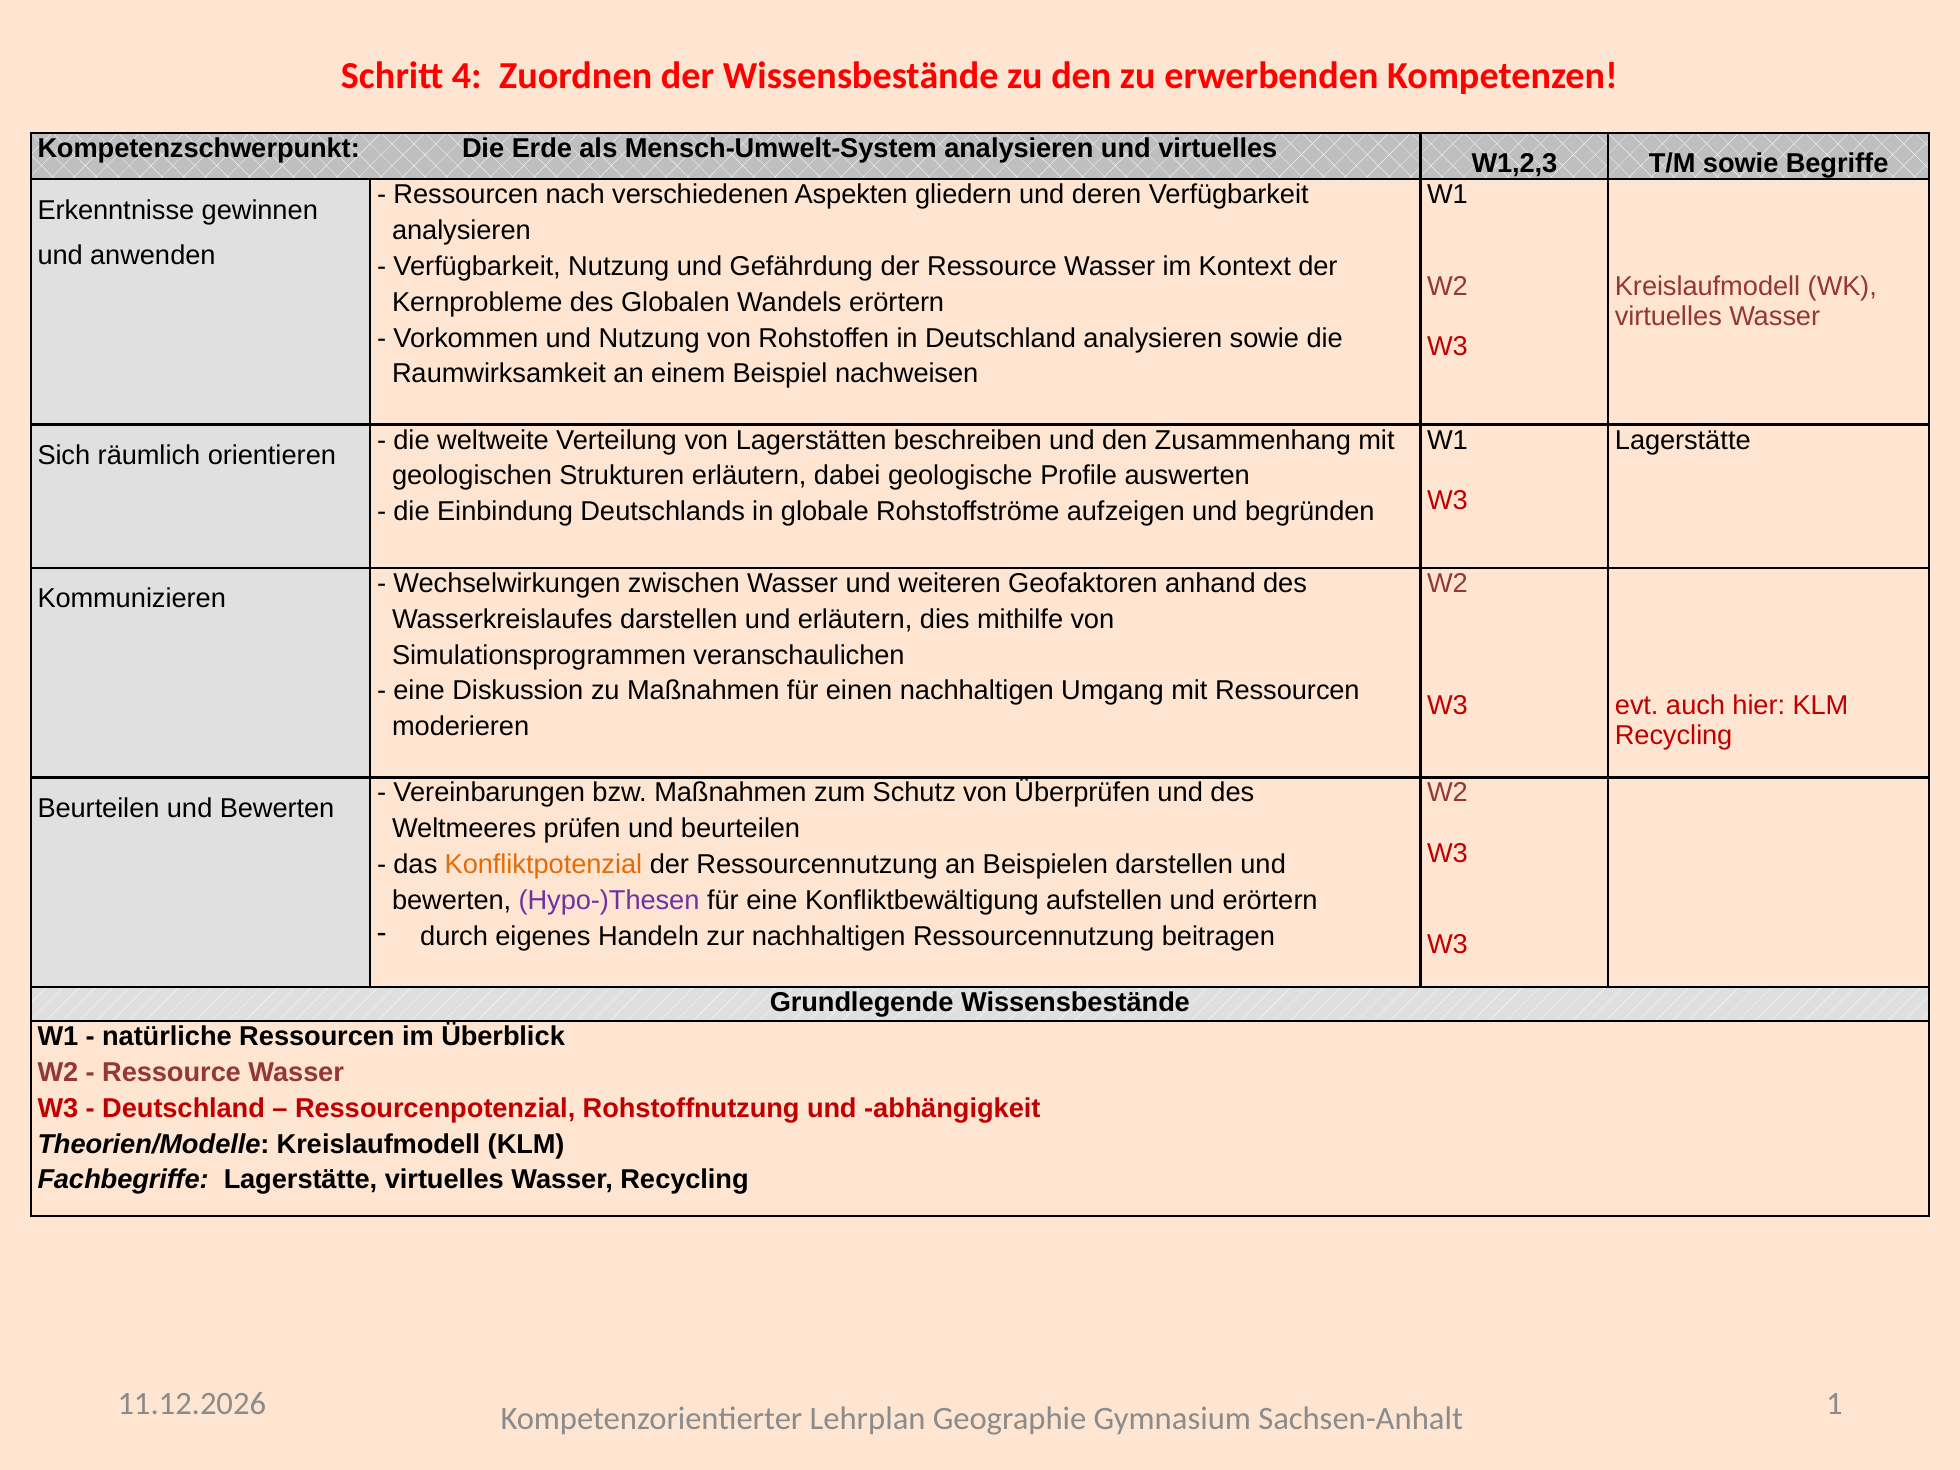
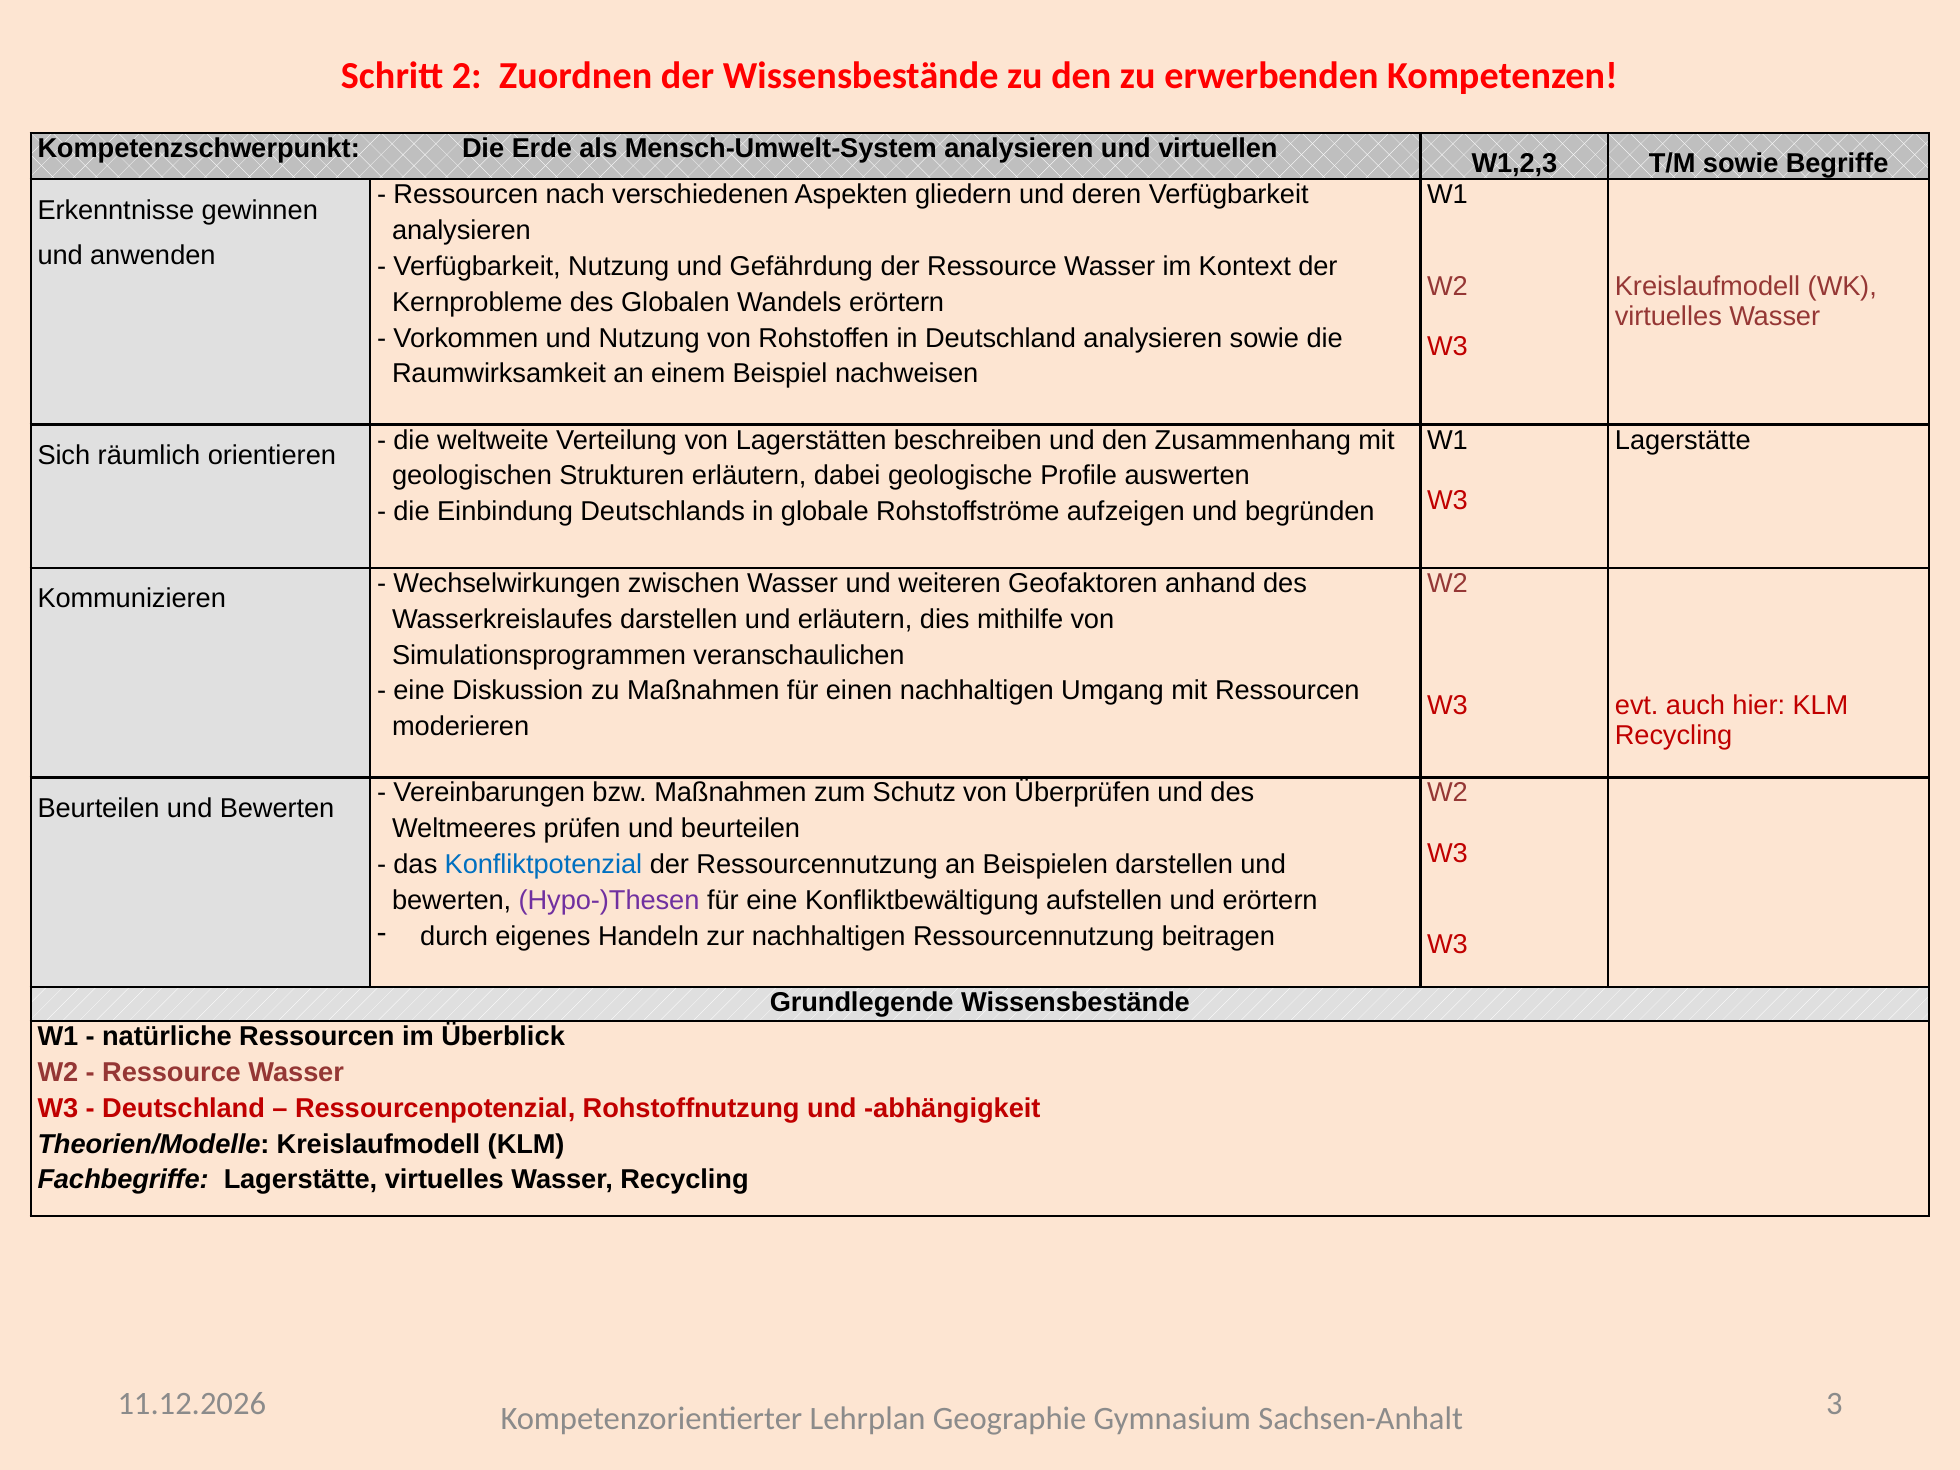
4: 4 -> 2 (467, 76)
und virtuelles: virtuelles -> virtuellen (1218, 149)
Konfliktpotenzial colour: orange -> blue (543, 865)
1: 1 -> 3 (1834, 1404)
